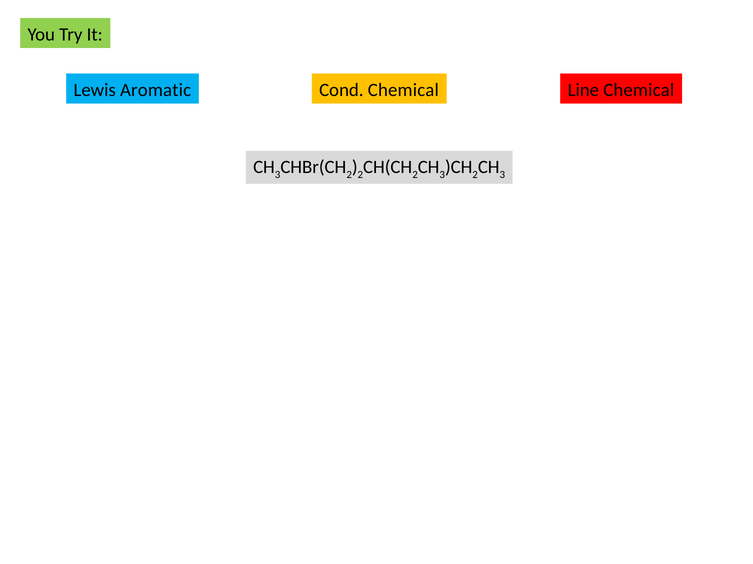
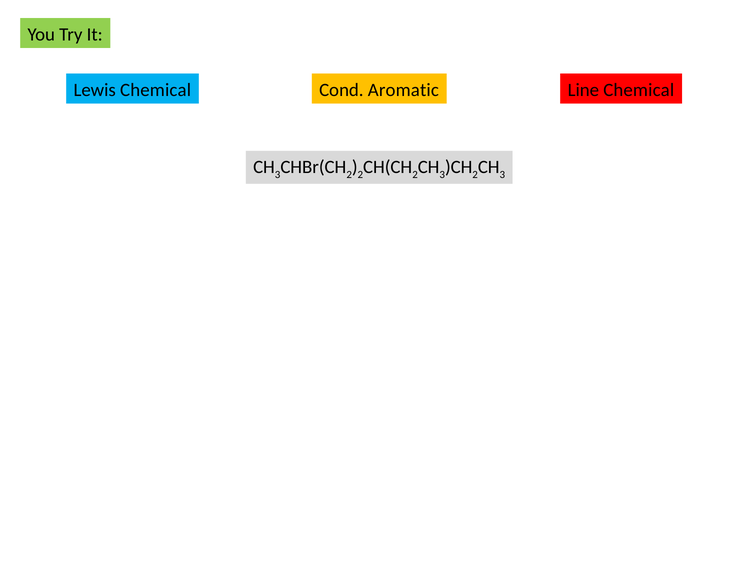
Lewis Aromatic: Aromatic -> Chemical (156, 90)
Cond Chemical: Chemical -> Aromatic (403, 90)
